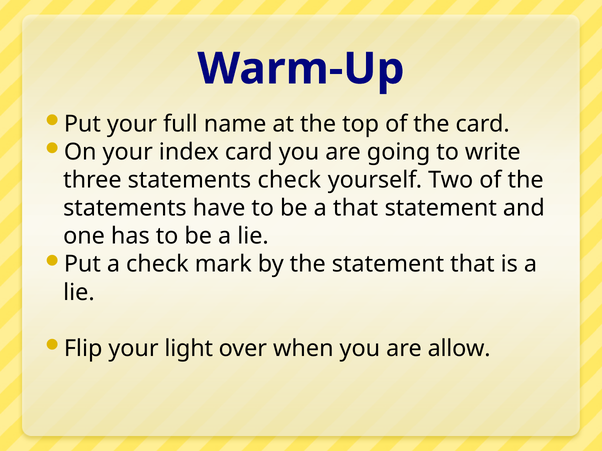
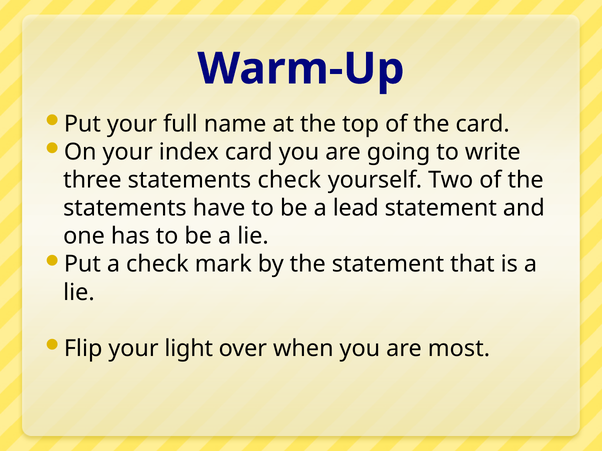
a that: that -> lead (356, 208)
allow: allow -> most (459, 349)
